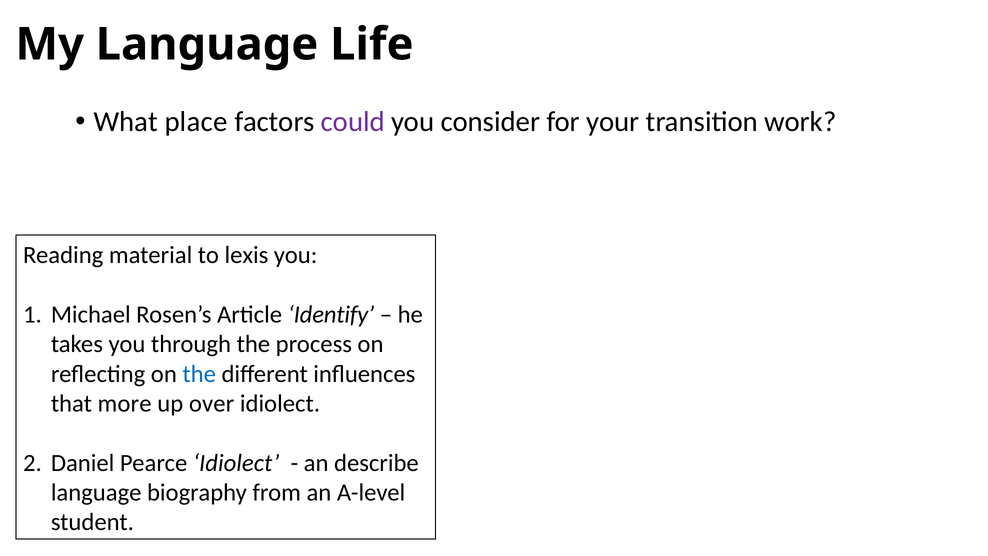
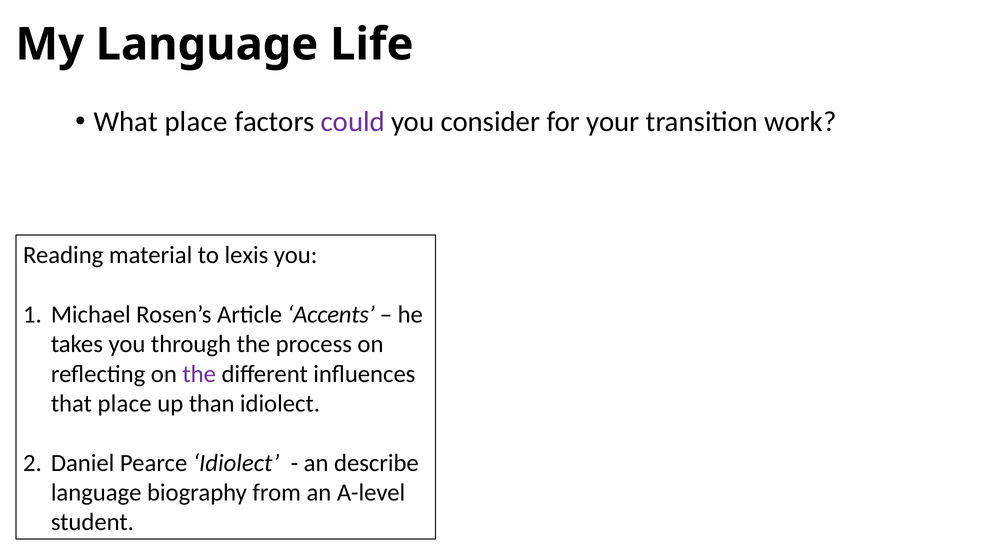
Identify: Identify -> Accents (331, 314)
the colour: blue -> purple (199, 374)
that more: more -> place (125, 403)
over: over -> than (212, 403)
